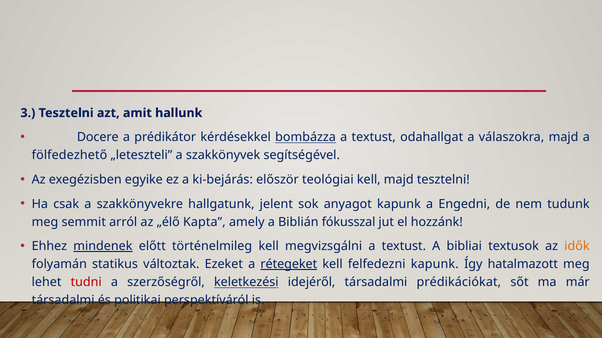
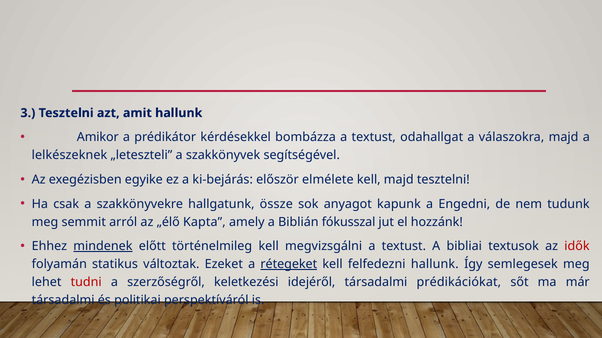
Docere: Docere -> Amikor (98, 138)
bombázza underline: present -> none (306, 138)
fölfedezhető: fölfedezhető -> lelkészeknek (70, 156)
teológiai: teológiai -> elmélete (328, 180)
jelent: jelent -> össze (276, 204)
idők colour: orange -> red (577, 247)
felfedezni kapunk: kapunk -> hallunk (435, 265)
hatalmazott: hatalmazott -> semlegesek (523, 265)
keletkezési underline: present -> none (246, 283)
